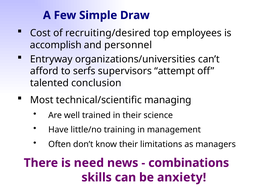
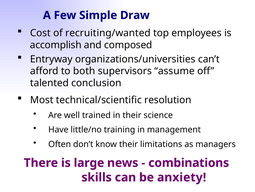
recruiting/desired: recruiting/desired -> recruiting/wanted (108, 33)
personnel: personnel -> composed (128, 45)
serfs: serfs -> both (84, 71)
attempt: attempt -> assume (175, 71)
managing: managing -> resolution (168, 100)
need: need -> large (89, 162)
